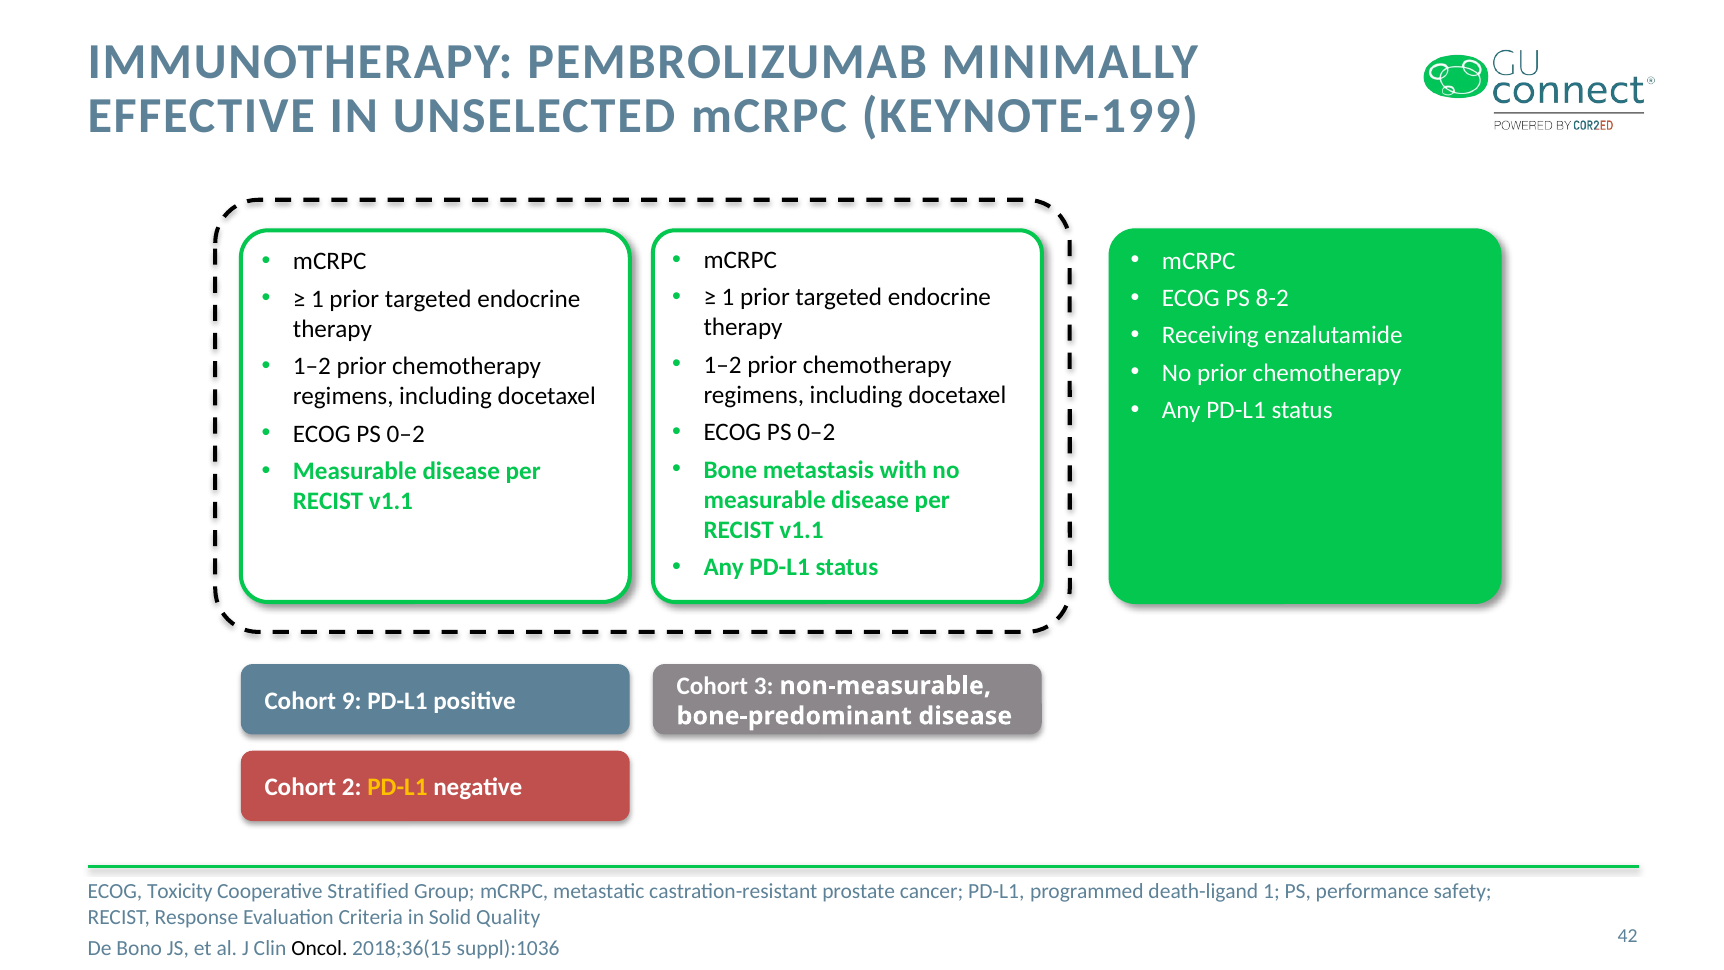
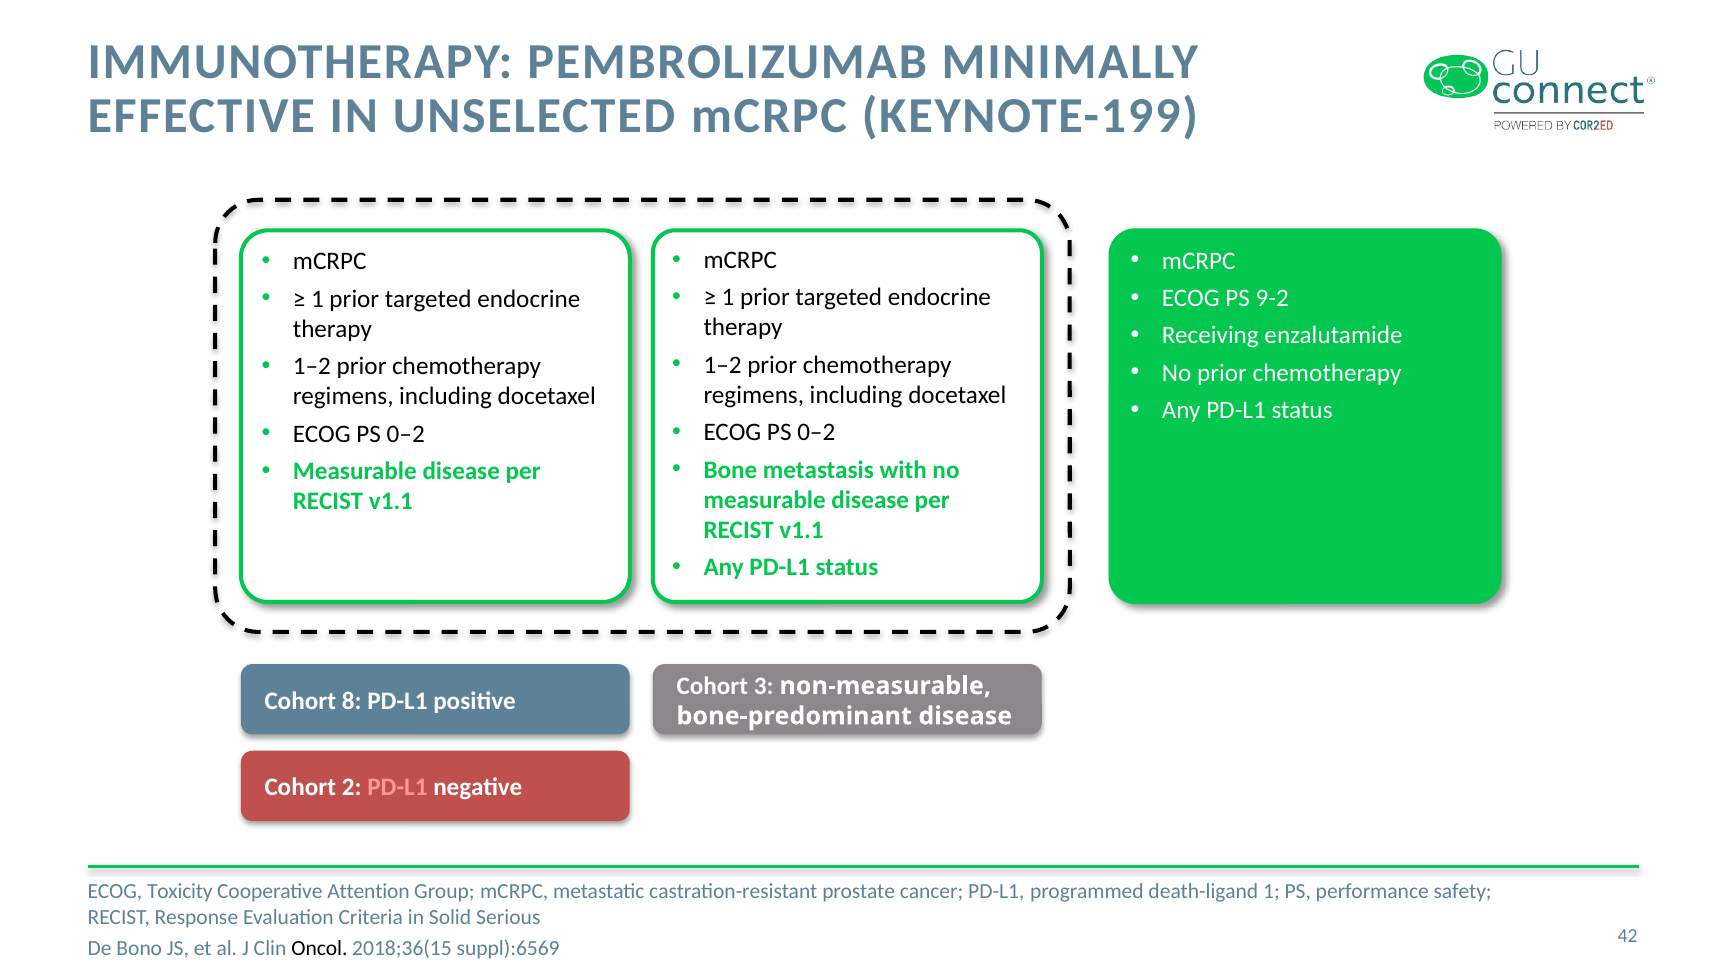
8-2: 8-2 -> 9-2 (1272, 298)
9: 9 -> 8 (352, 701)
PD-L1 colour: yellow -> pink (397, 787)
Stratified: Stratified -> Attention (368, 891)
Quality: Quality -> Serious (508, 917)
suppl):1036: suppl):1036 -> suppl):6569 (508, 948)
